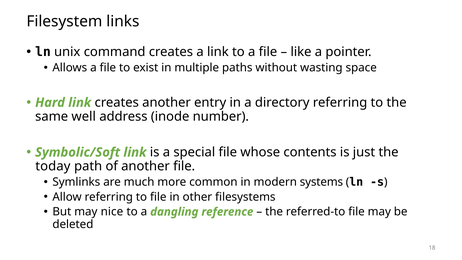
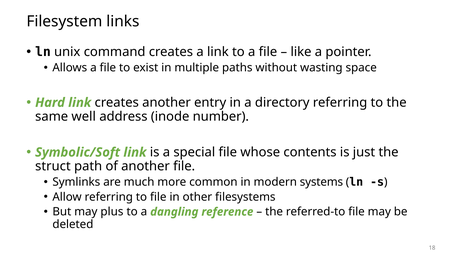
today: today -> struct (53, 166)
nice: nice -> plus (112, 212)
